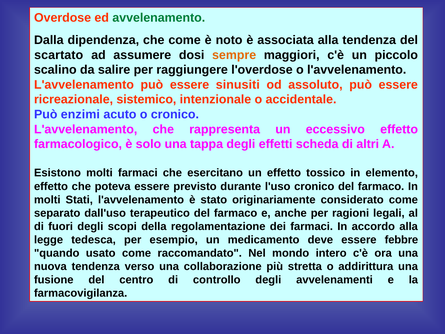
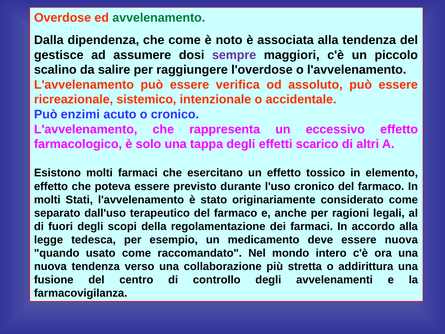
scartato: scartato -> gestisce (59, 55)
sempre colour: orange -> purple (234, 55)
sinusiti: sinusiti -> verifica (238, 85)
scheda: scheda -> scarico (317, 144)
essere febbre: febbre -> nuova (401, 240)
